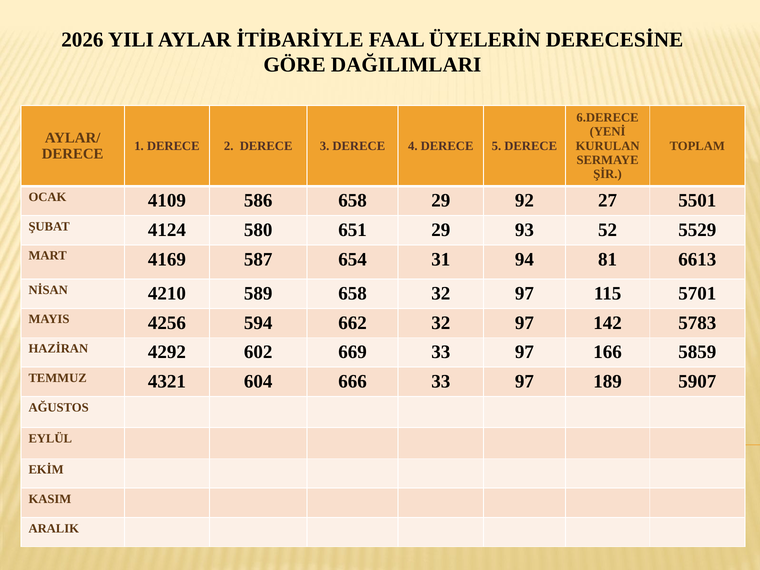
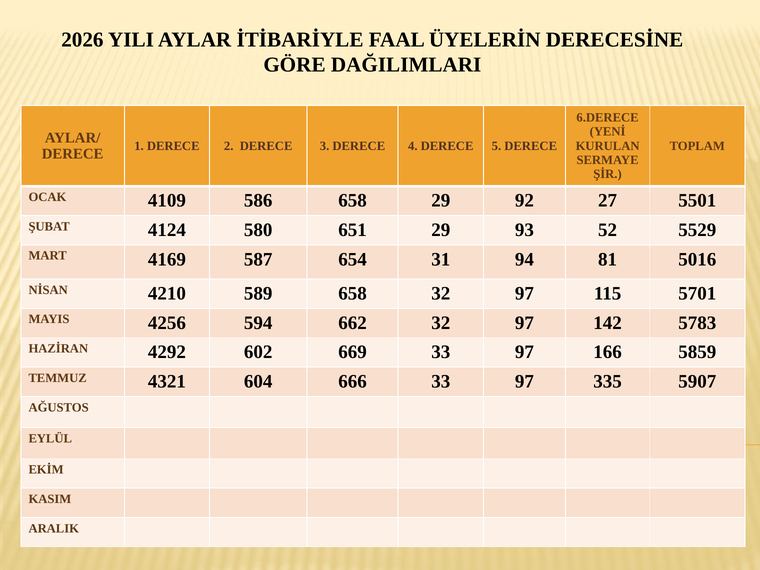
6613: 6613 -> 5016 (697, 259)
189: 189 -> 335 (608, 382)
